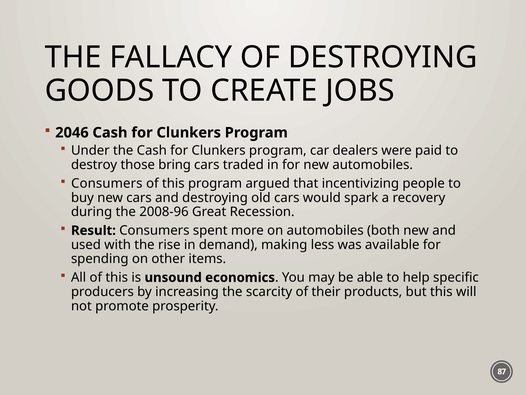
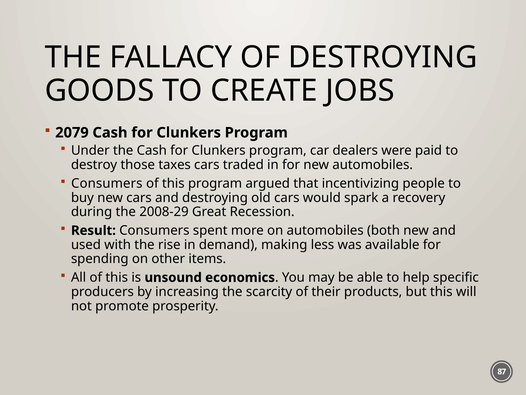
2046: 2046 -> 2079 (72, 132)
bring: bring -> taxes (175, 165)
2008-96: 2008-96 -> 2008-29 (164, 212)
